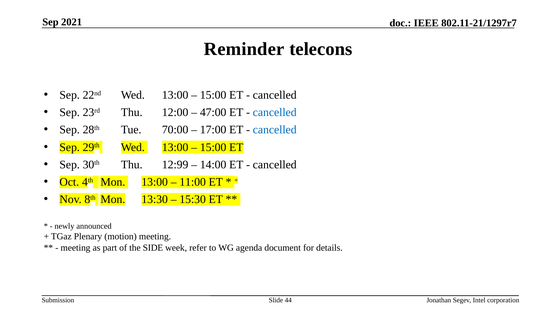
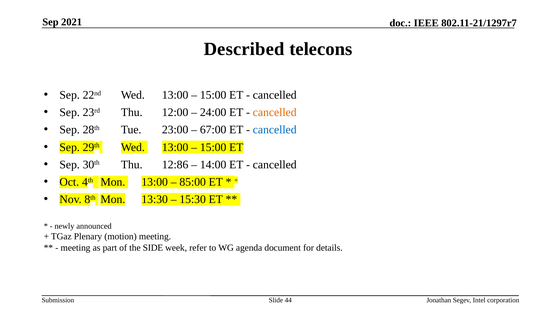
Reminder: Reminder -> Described (244, 49)
47:00: 47:00 -> 24:00 (213, 112)
cancelled colour: blue -> orange (275, 112)
70:00: 70:00 -> 23:00 (175, 130)
17:00: 17:00 -> 67:00 (213, 130)
12:99: 12:99 -> 12:86 (175, 164)
11:00: 11:00 -> 85:00 (193, 182)
